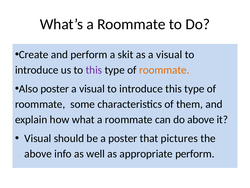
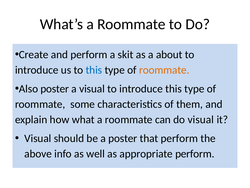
as a visual: visual -> about (169, 54)
this colour: purple -> blue (94, 70)
do above: above -> visual (201, 119)
that pictures: pictures -> perform (179, 138)
